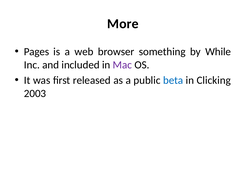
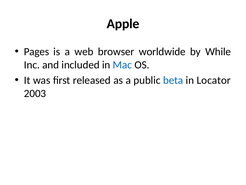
More: More -> Apple (123, 24)
something: something -> worldwide (162, 52)
Mac colour: purple -> blue (122, 65)
Clicking: Clicking -> Locator (214, 80)
